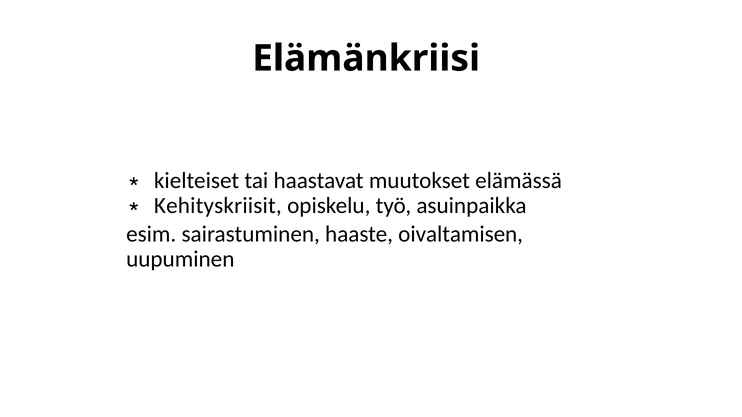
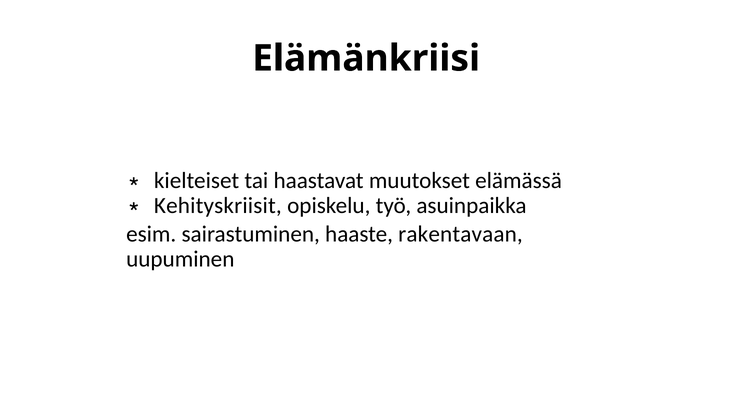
oivaltamisen: oivaltamisen -> rakentavaan (460, 235)
